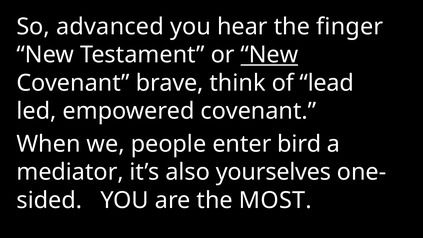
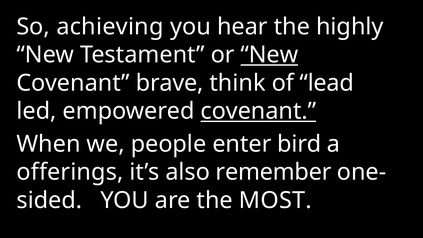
advanced: advanced -> achieving (110, 27)
finger: finger -> highly (350, 27)
covenant underline: none -> present (258, 111)
mediator: mediator -> offerings (70, 172)
yourselves: yourselves -> remember (274, 172)
